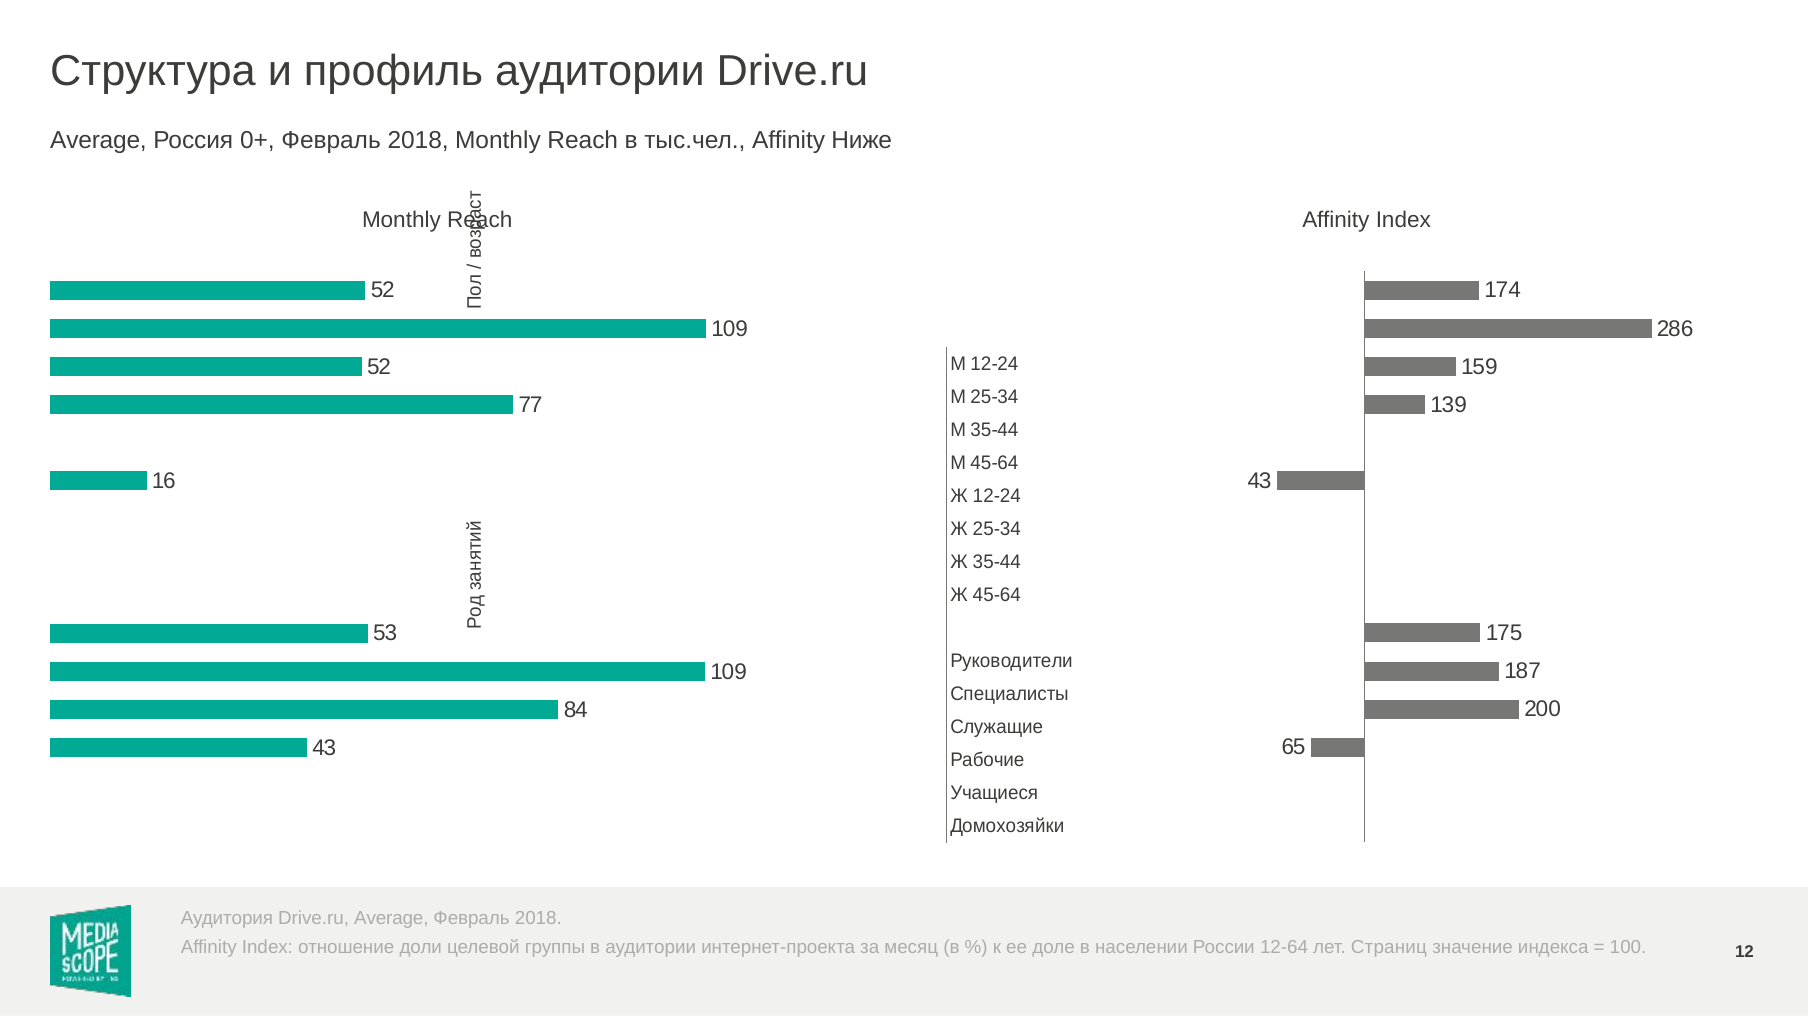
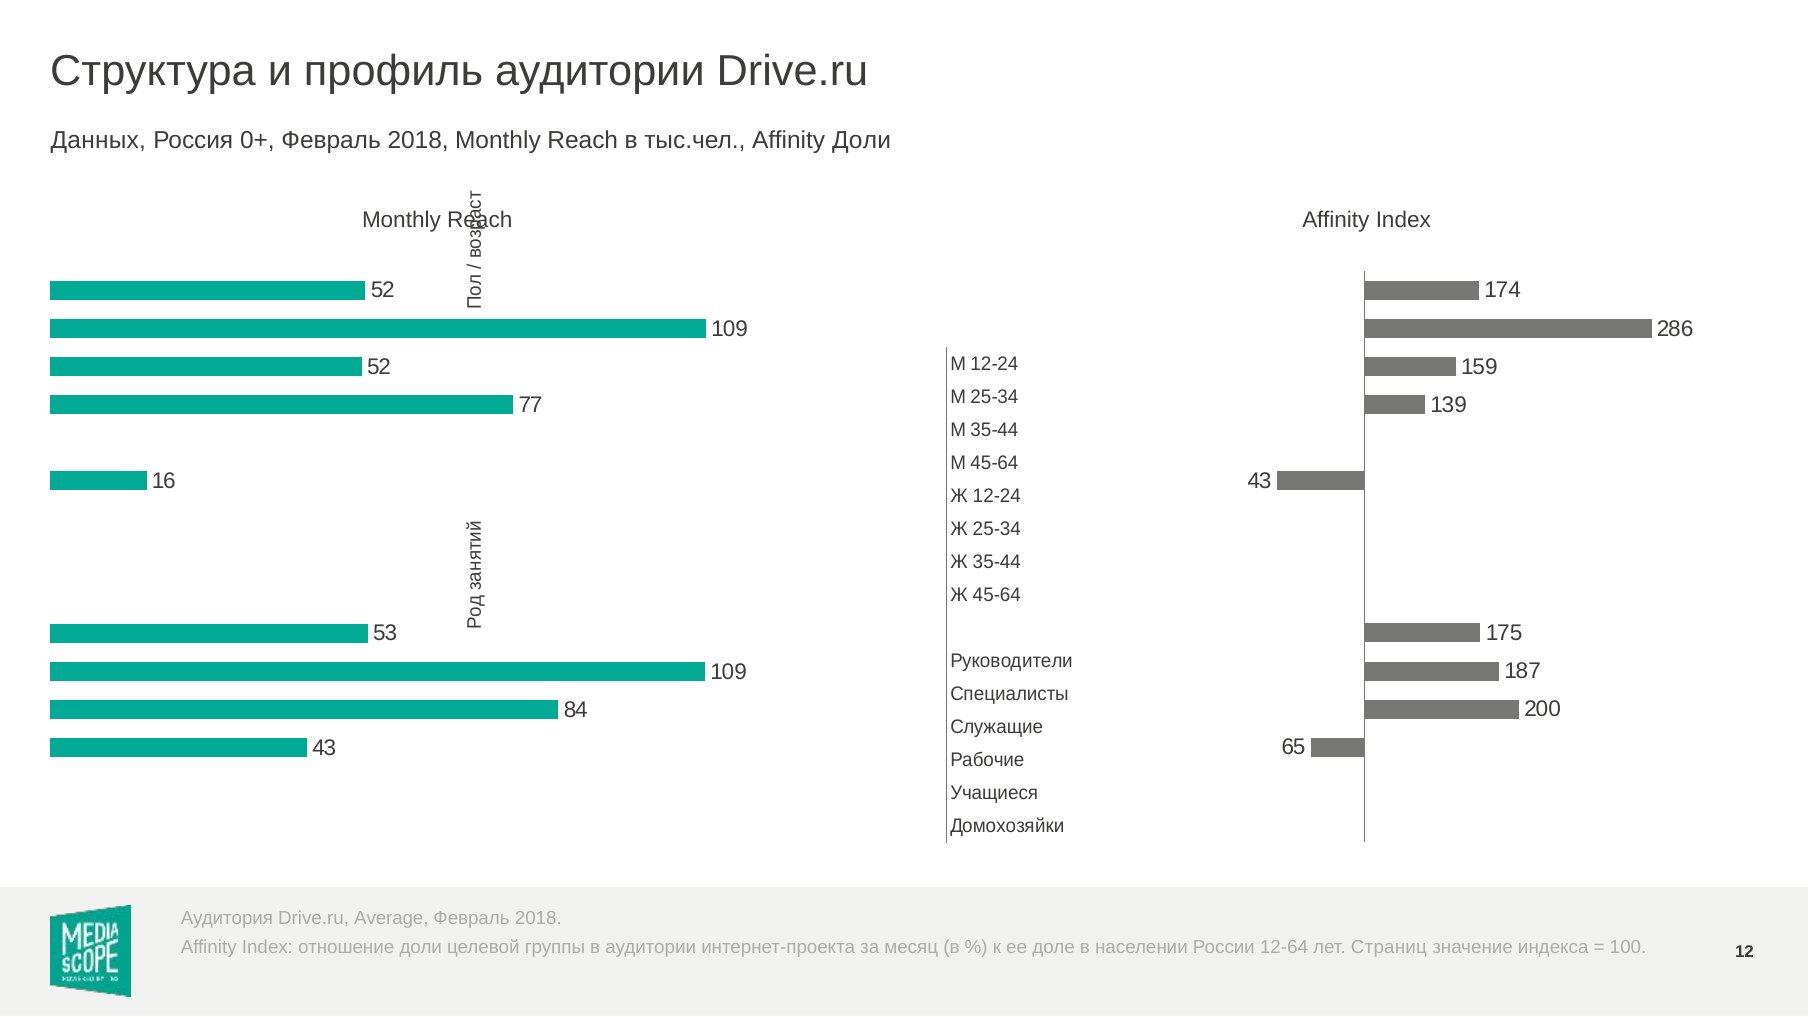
Average: Average -> Данных (98, 140)
Affinity Ниже: Ниже -> Доли (862, 140)
